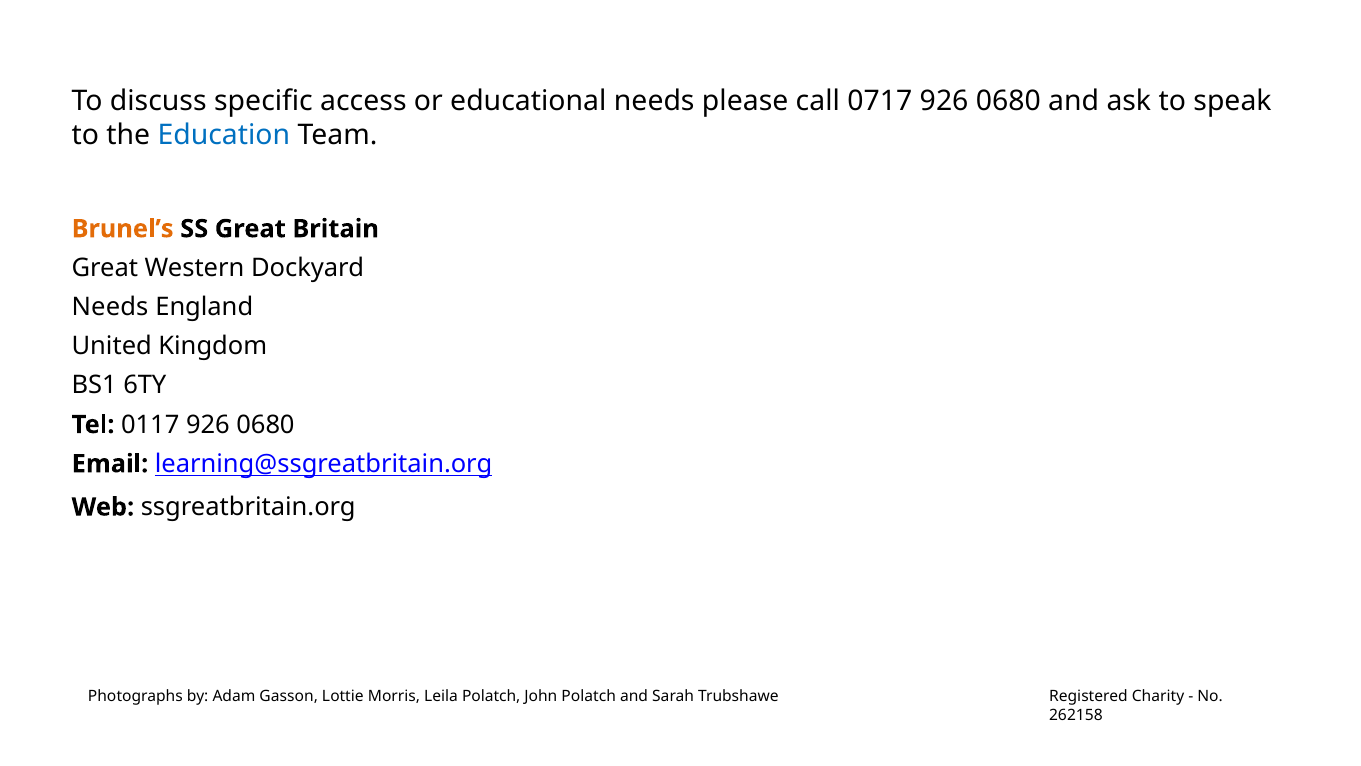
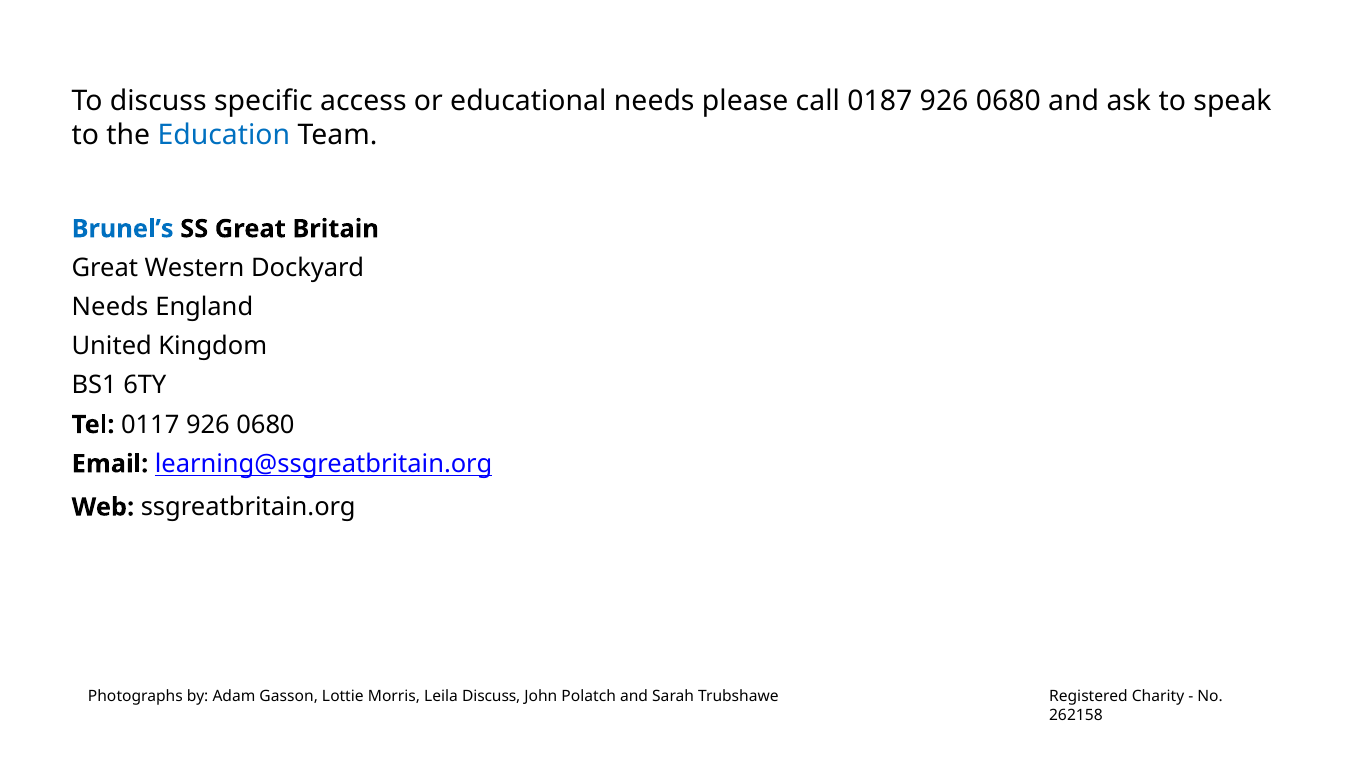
0717: 0717 -> 0187 (880, 101)
Brunel’s colour: orange -> blue (123, 229)
Leila Polatch: Polatch -> Discuss (491, 696)
